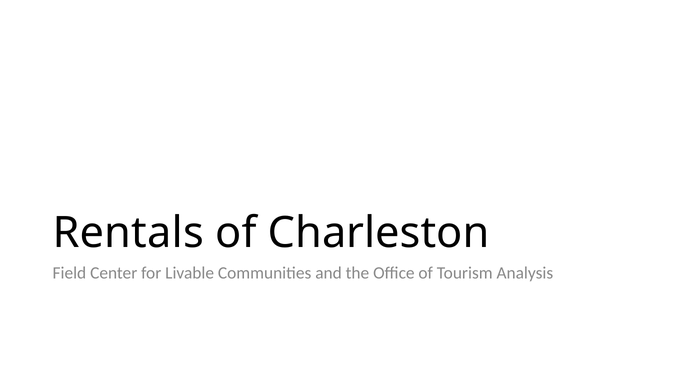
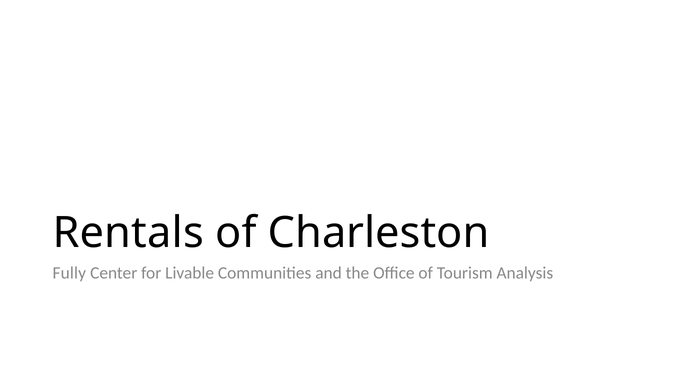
Field: Field -> Fully (69, 273)
